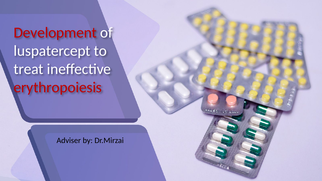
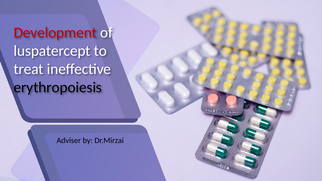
erythropoiesis colour: red -> black (58, 87)
